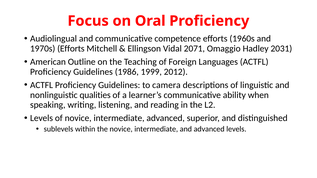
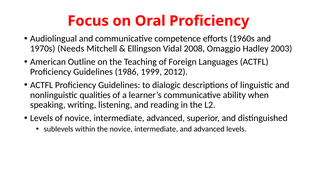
1970s Efforts: Efforts -> Needs (71, 49)
2071: 2071 -> 2008 (194, 49)
2031: 2031 -> 2003 (281, 49)
camera: camera -> dialogic (166, 85)
